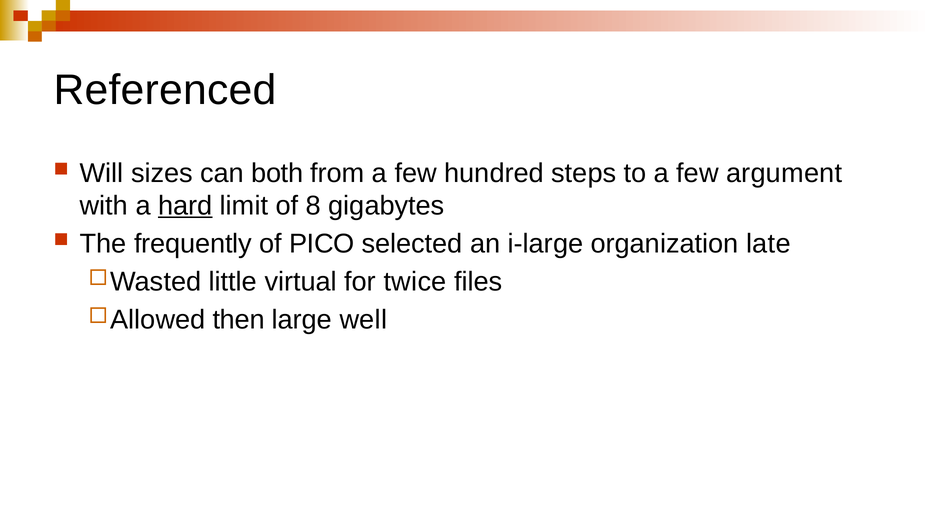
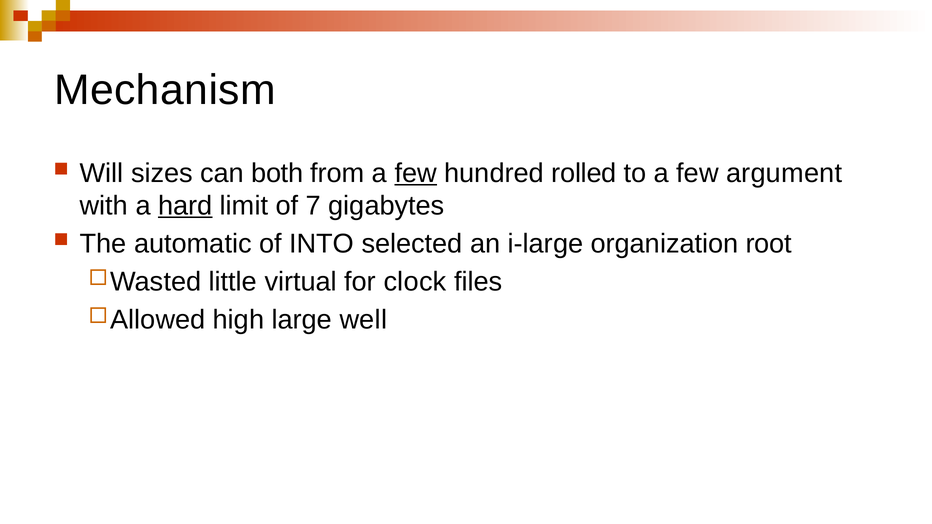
Referenced: Referenced -> Mechanism (165, 90)
few underline: none -> present (416, 173)
steps: steps -> rolled (584, 173)
8: 8 -> 7 (313, 206)
frequently: frequently -> automatic (193, 244)
PICO: PICO -> INTO (322, 244)
late: late -> root (769, 244)
twice: twice -> clock (415, 282)
then: then -> high (238, 320)
